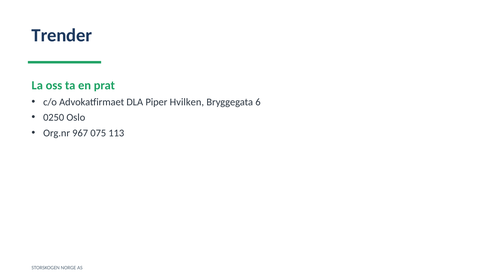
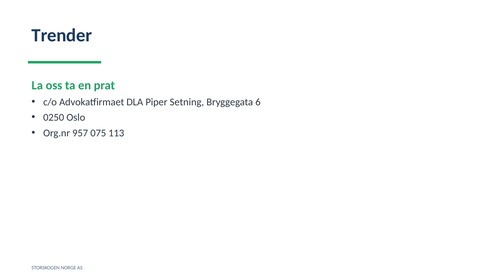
Hvilken: Hvilken -> Setning (187, 102)
967: 967 -> 957 (80, 133)
